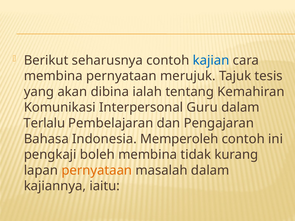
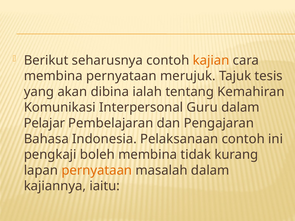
kajian colour: blue -> orange (211, 60)
Terlalu: Terlalu -> Pelajar (44, 123)
Memperoleh: Memperoleh -> Pelaksanaan (179, 139)
